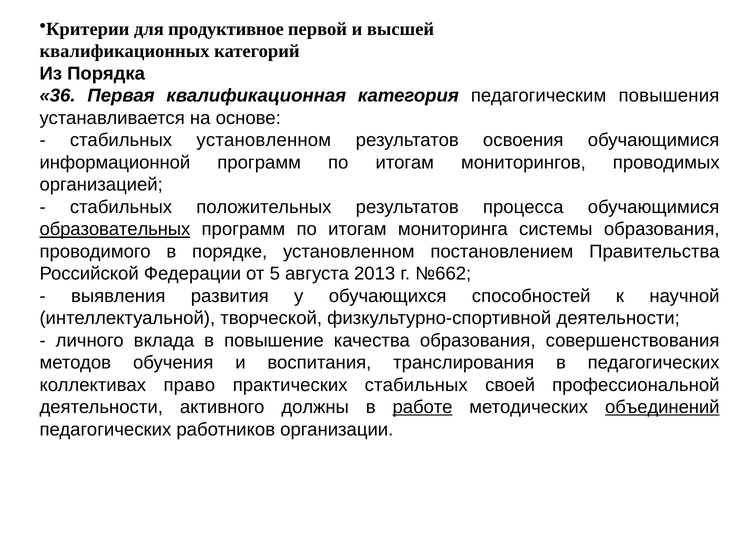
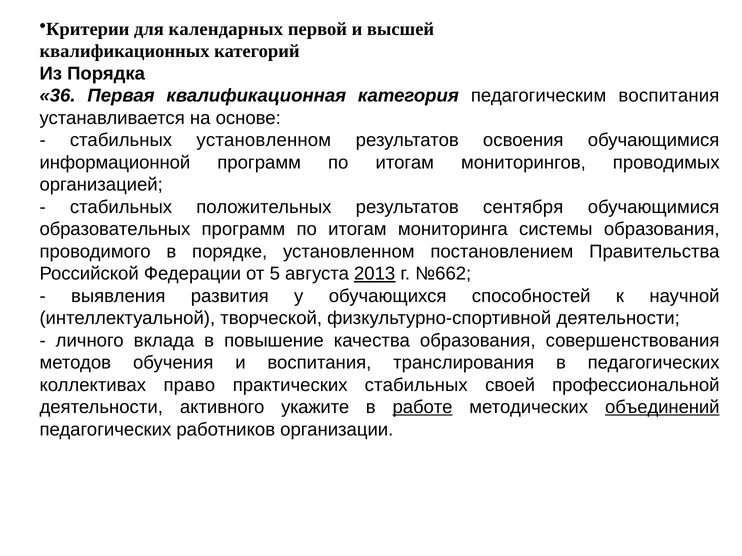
продуктивное: продуктивное -> календарных (226, 29)
педагогическим повышения: повышения -> воспитания (669, 96)
процесса: процесса -> сентября (523, 207)
образовательных underline: present -> none (115, 229)
2013 underline: none -> present (375, 274)
должны: должны -> укажите (315, 408)
